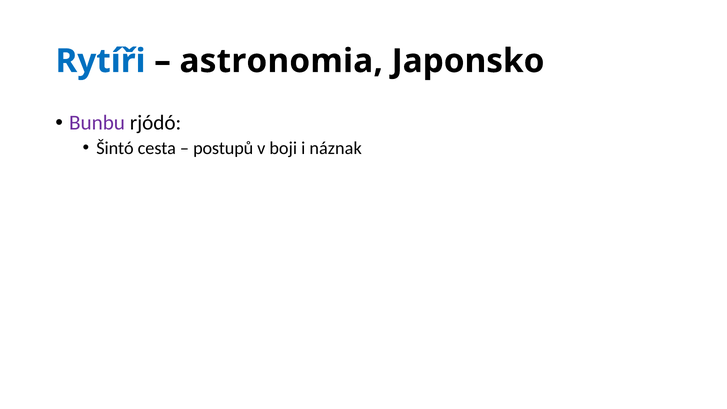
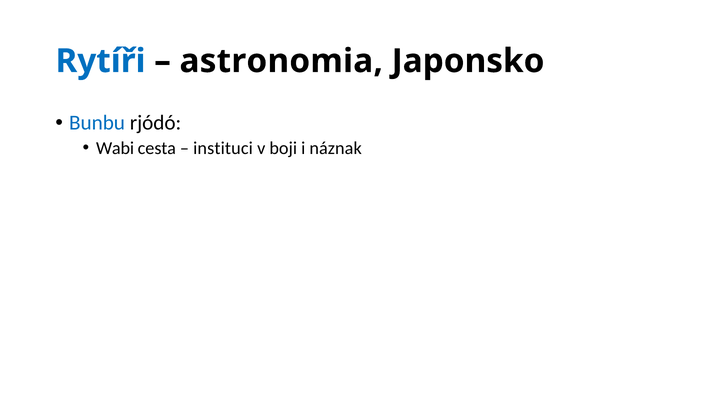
Bunbu colour: purple -> blue (97, 123)
Šintó: Šintó -> Wabi (115, 148)
postupů: postupů -> instituci (223, 148)
